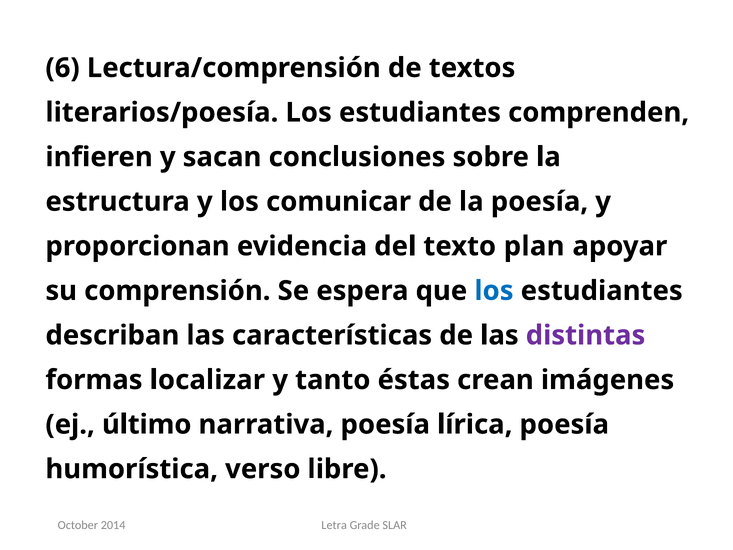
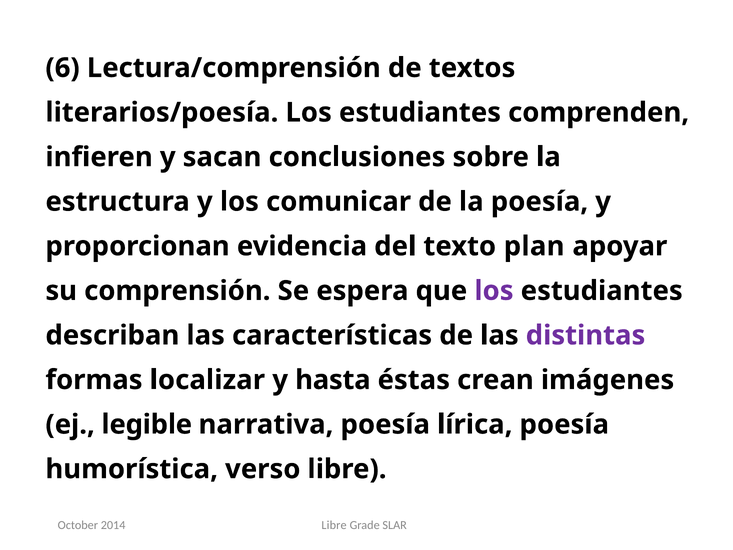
los colour: blue -> purple (494, 291)
tanto: tanto -> hasta (333, 380)
último: último -> legible (147, 424)
Letra: Letra -> Libre (334, 525)
